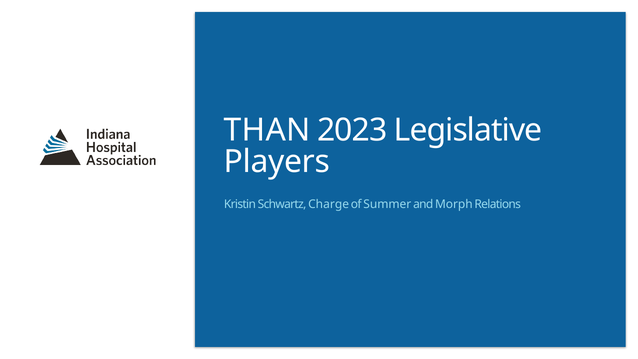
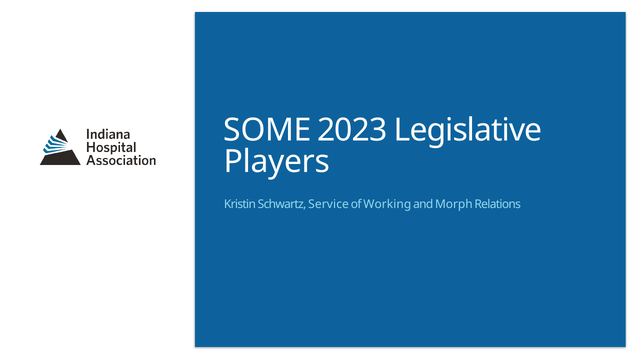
THAN: THAN -> SOME (267, 130)
Charge: Charge -> Service (329, 204)
Summer: Summer -> Working (387, 204)
